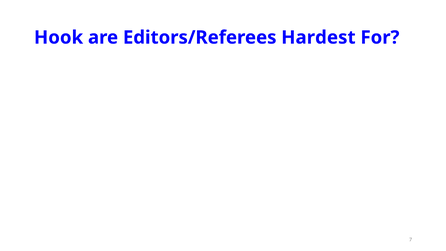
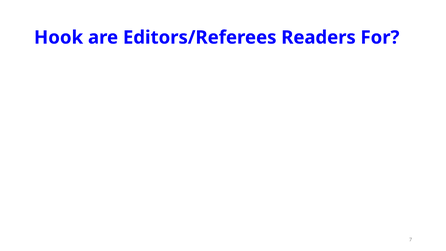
Hardest: Hardest -> Readers (318, 37)
